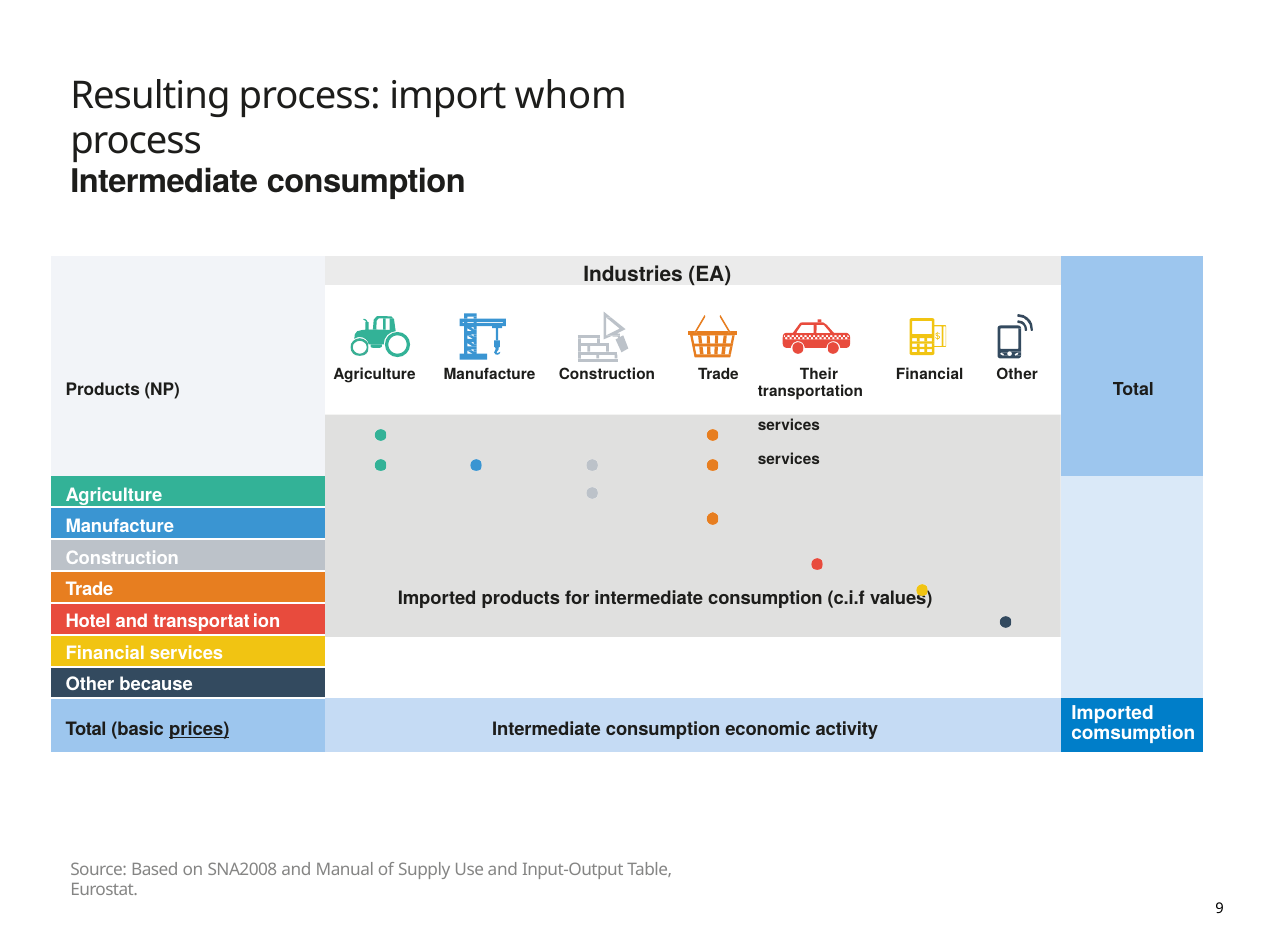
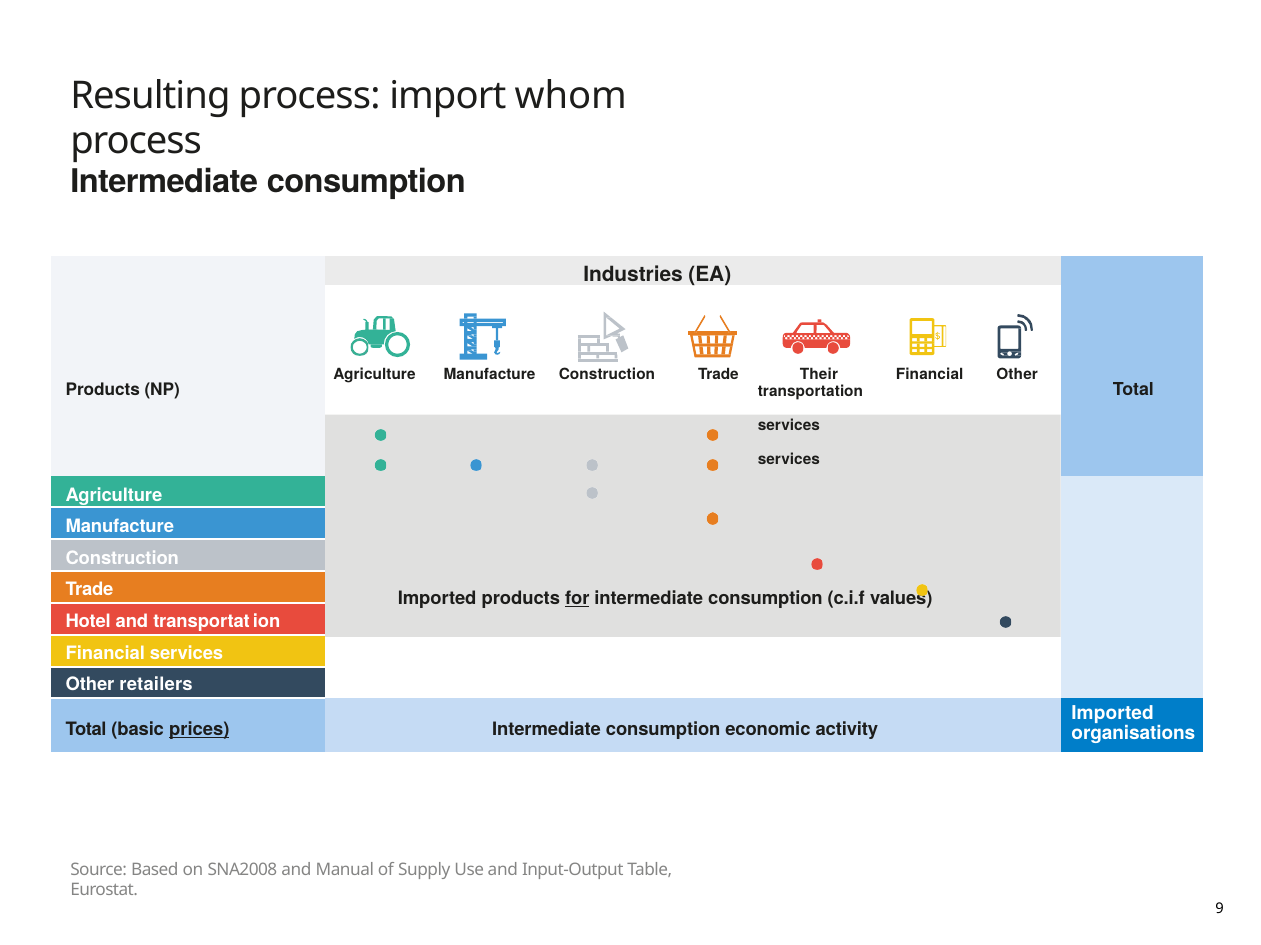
for underline: none -> present (577, 599)
because: because -> retailers (156, 685)
comsumption: comsumption -> organisations (1133, 734)
